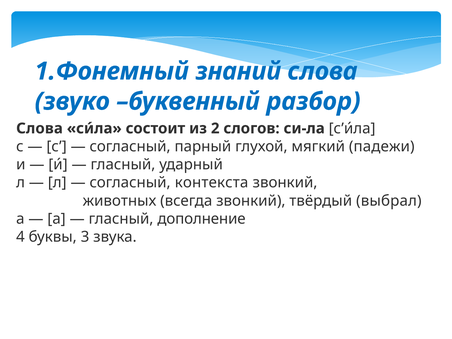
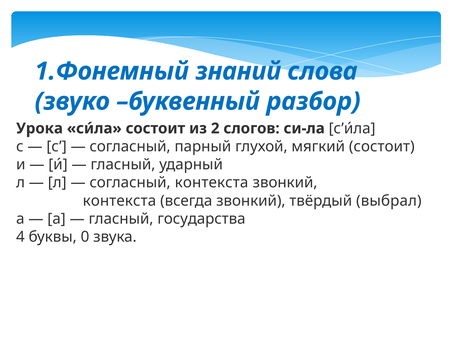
Слова: Слова -> Урока (40, 128)
мягкий падежи: падежи -> состоит (382, 146)
животных: животных -> контекста (119, 201)
дополнение: дополнение -> государства (201, 219)
3: 3 -> 0 (85, 237)
